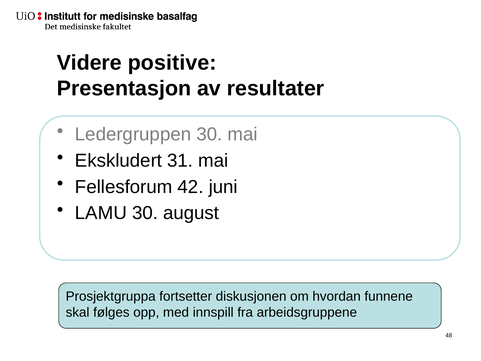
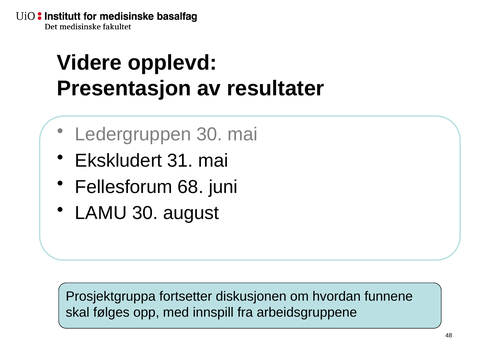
positive: positive -> opplevd (172, 63)
42: 42 -> 68 (191, 187)
